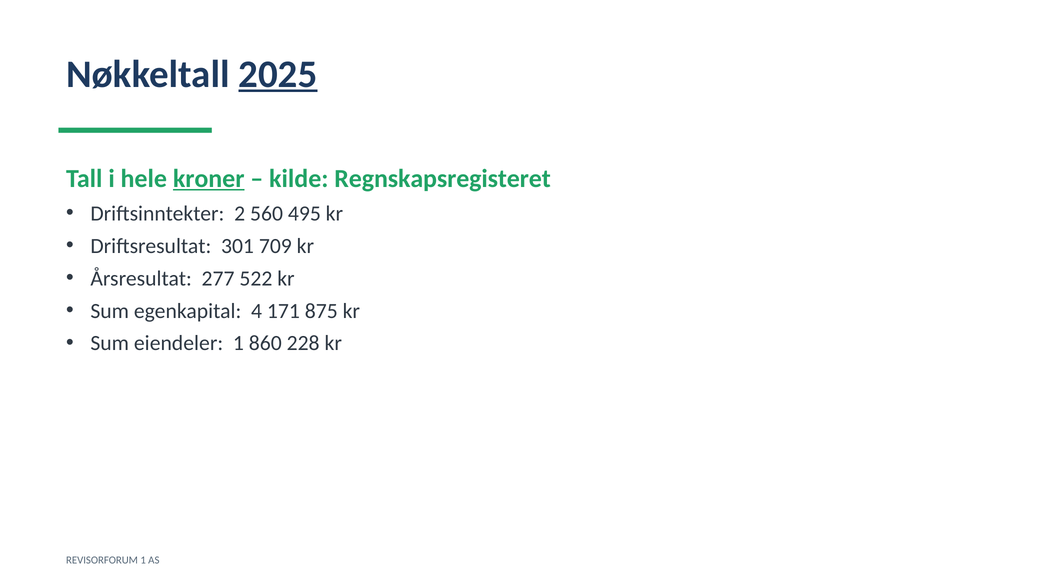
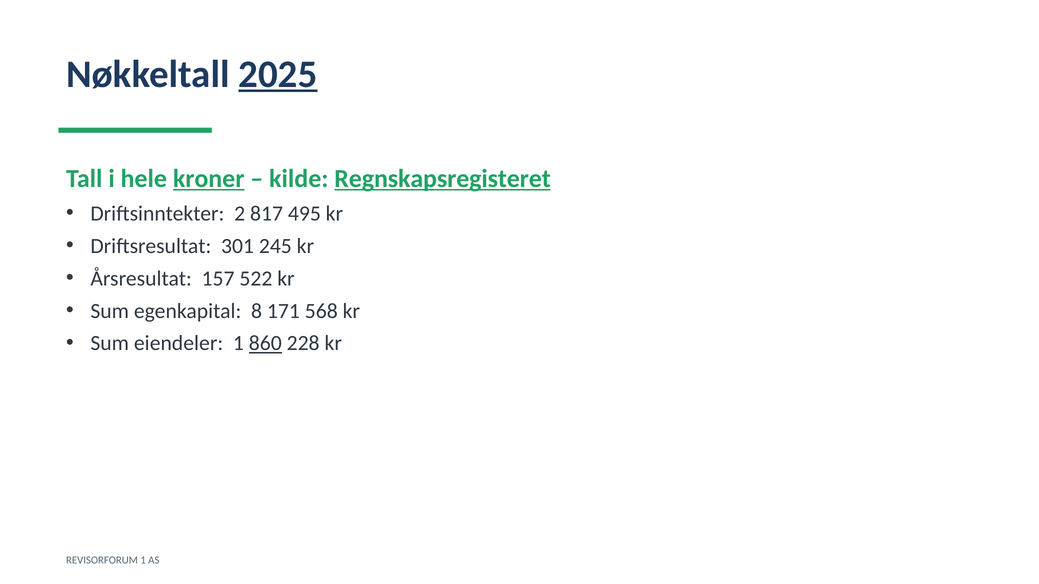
Regnskapsregisteret underline: none -> present (443, 179)
560: 560 -> 817 (267, 214)
709: 709 -> 245 (275, 246)
277: 277 -> 157 (218, 279)
4: 4 -> 8 (257, 311)
875: 875 -> 568 (321, 311)
860 underline: none -> present (265, 344)
